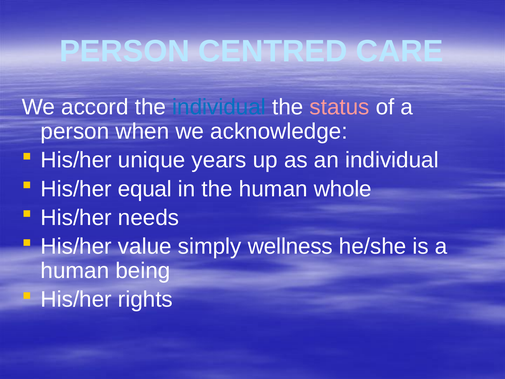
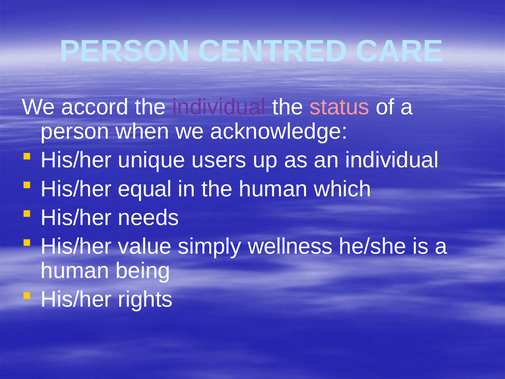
individual colour: blue -> purple (219, 107)
years: years -> users (219, 160)
whole: whole -> which (343, 189)
